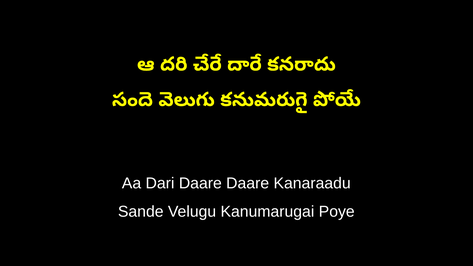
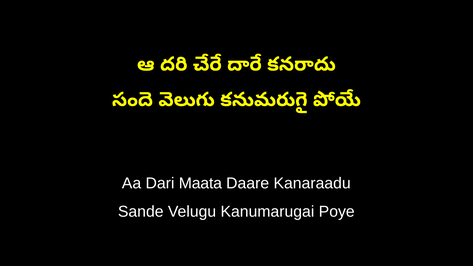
Dari Daare: Daare -> Maata (200, 183)
